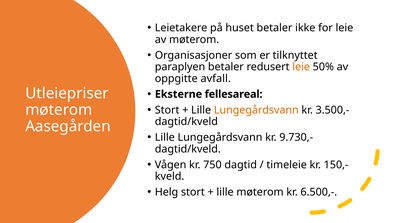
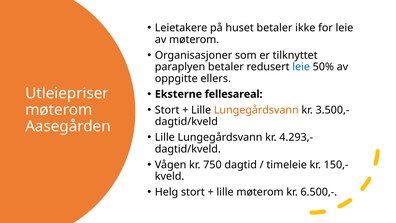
leie colour: orange -> blue (301, 67)
avfall: avfall -> ellers (216, 78)
9.730,-: 9.730,- -> 4.293,- (296, 137)
